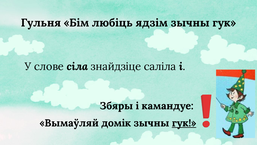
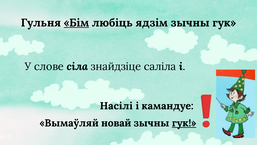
Бім underline: none -> present (76, 23)
Збяры: Збяры -> Насілі (116, 106)
домік: домік -> новай (116, 123)
